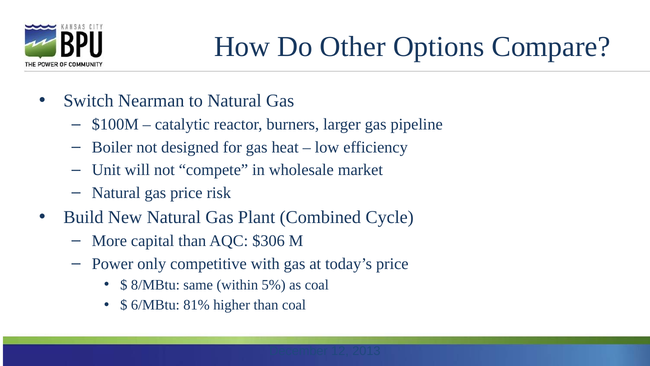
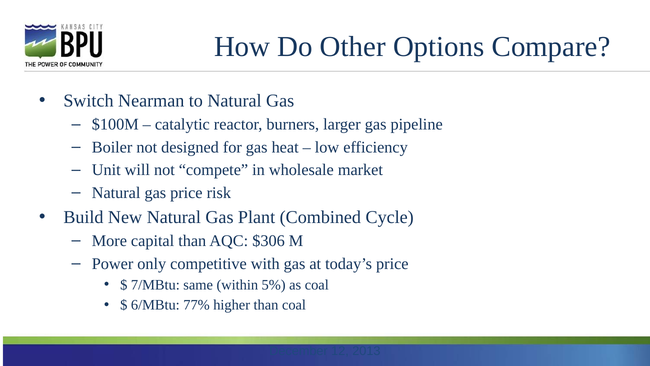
8/MBtu: 8/MBtu -> 7/MBtu (155, 285)
81%: 81% -> 77% (197, 305)
